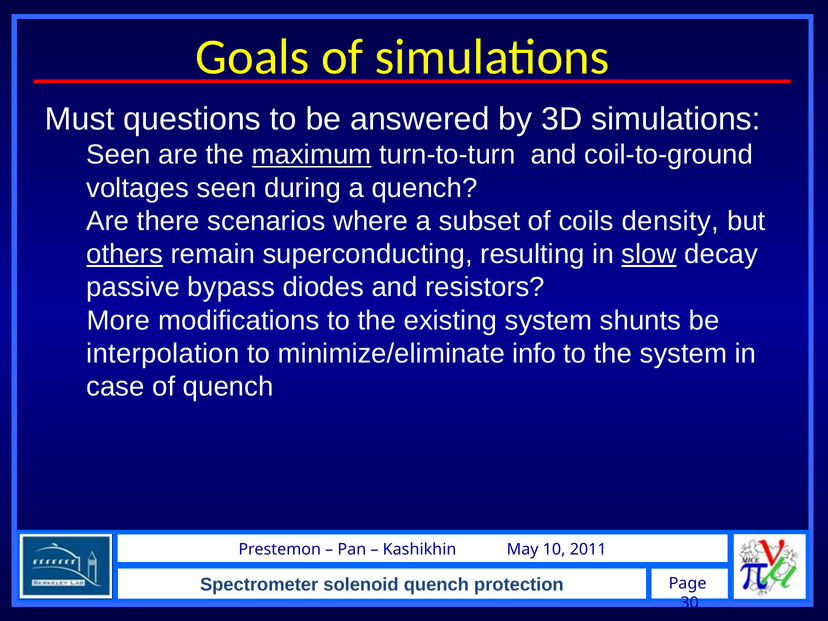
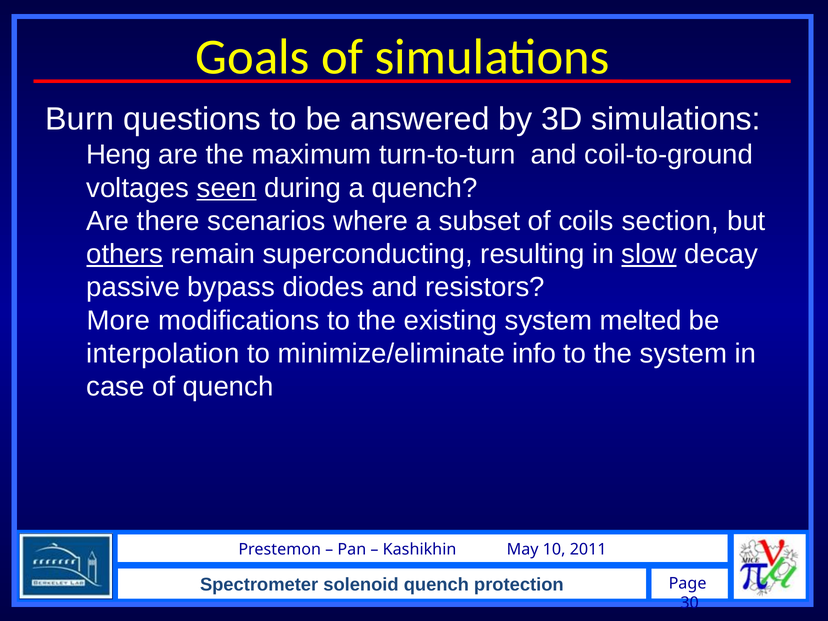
Must: Must -> Burn (80, 119)
Seen: Seen -> Heng (119, 155)
maximum underline: present -> none (312, 155)
seen underline: none -> present (227, 188)
density: density -> section (670, 221)
shunts: shunts -> melted (641, 320)
